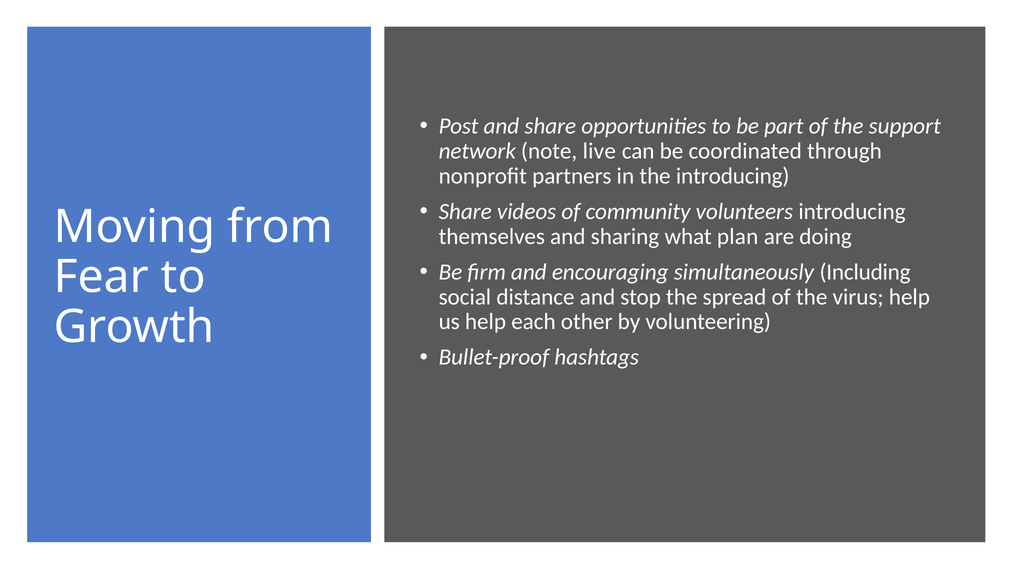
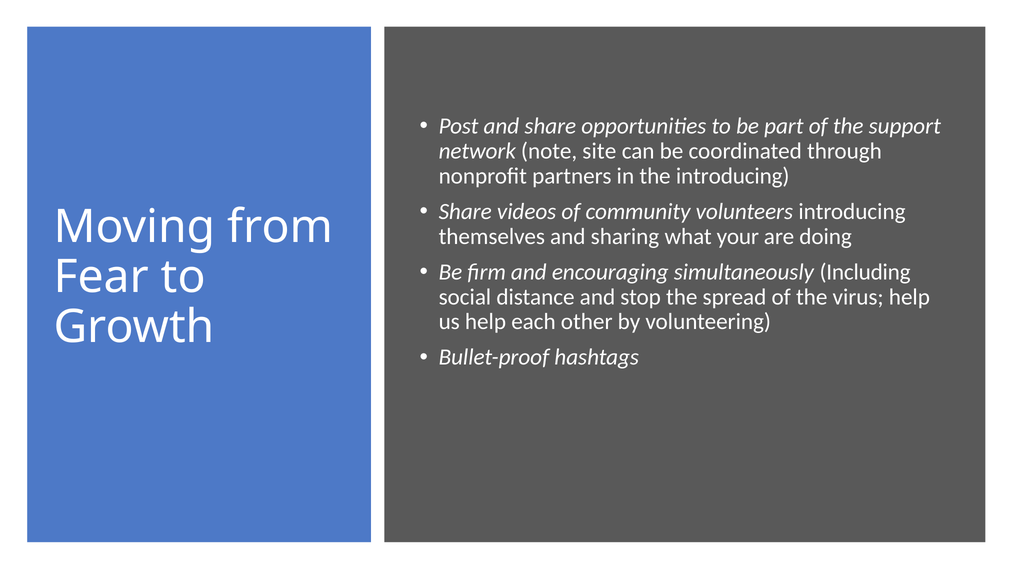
live: live -> site (599, 151)
plan: plan -> your (738, 237)
